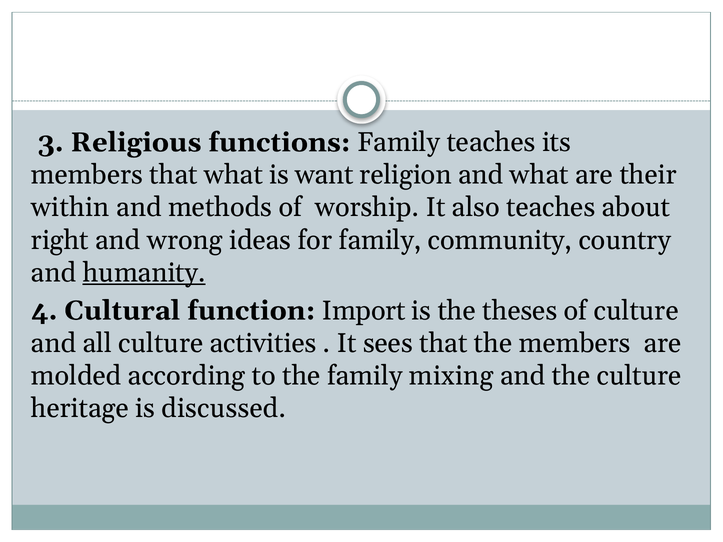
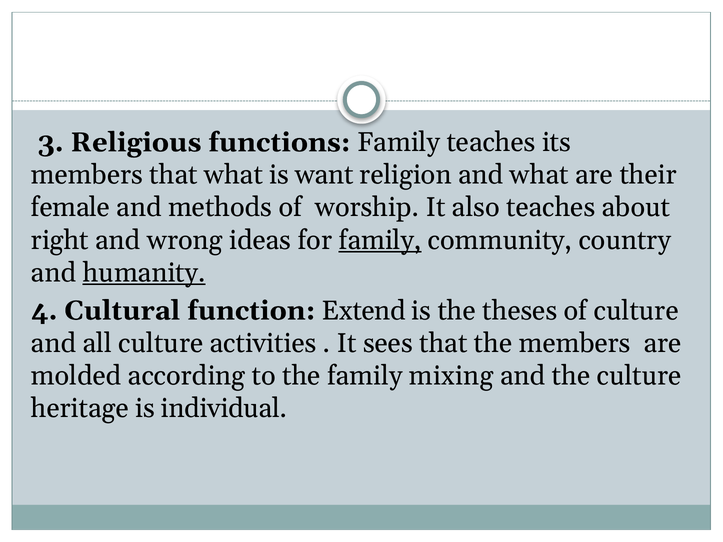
within: within -> female (71, 208)
family underline: none -> present (380, 240)
Import: Import -> Extend (364, 311)
discussed: discussed -> individual (224, 408)
